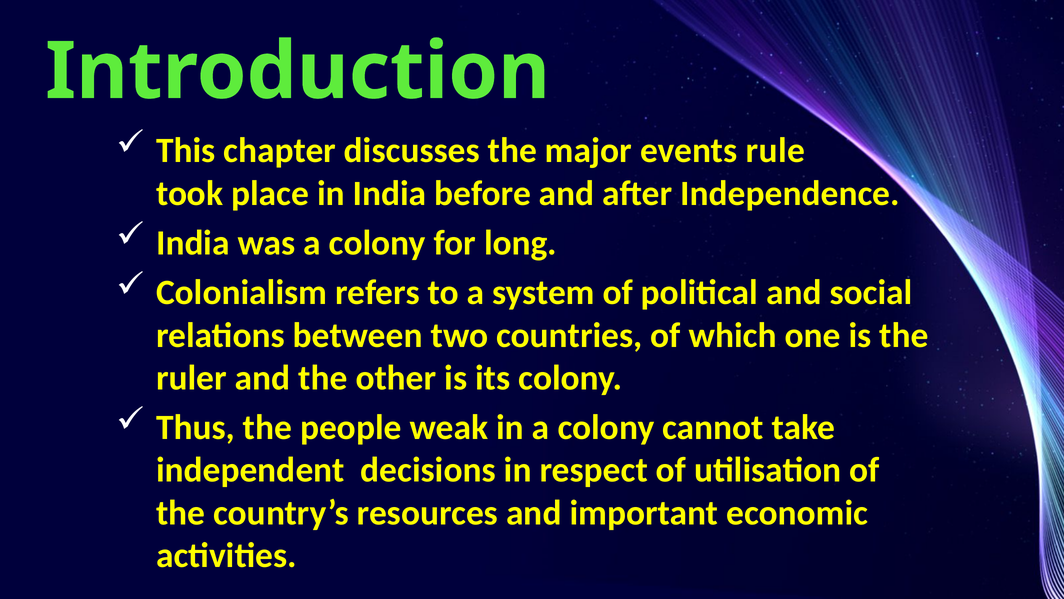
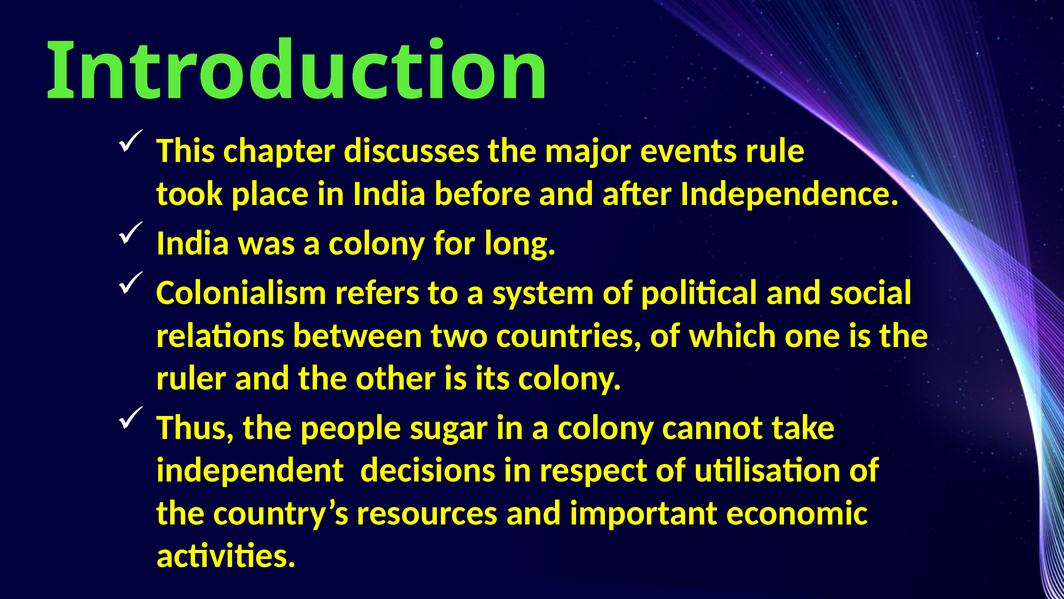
weak: weak -> sugar (449, 427)
